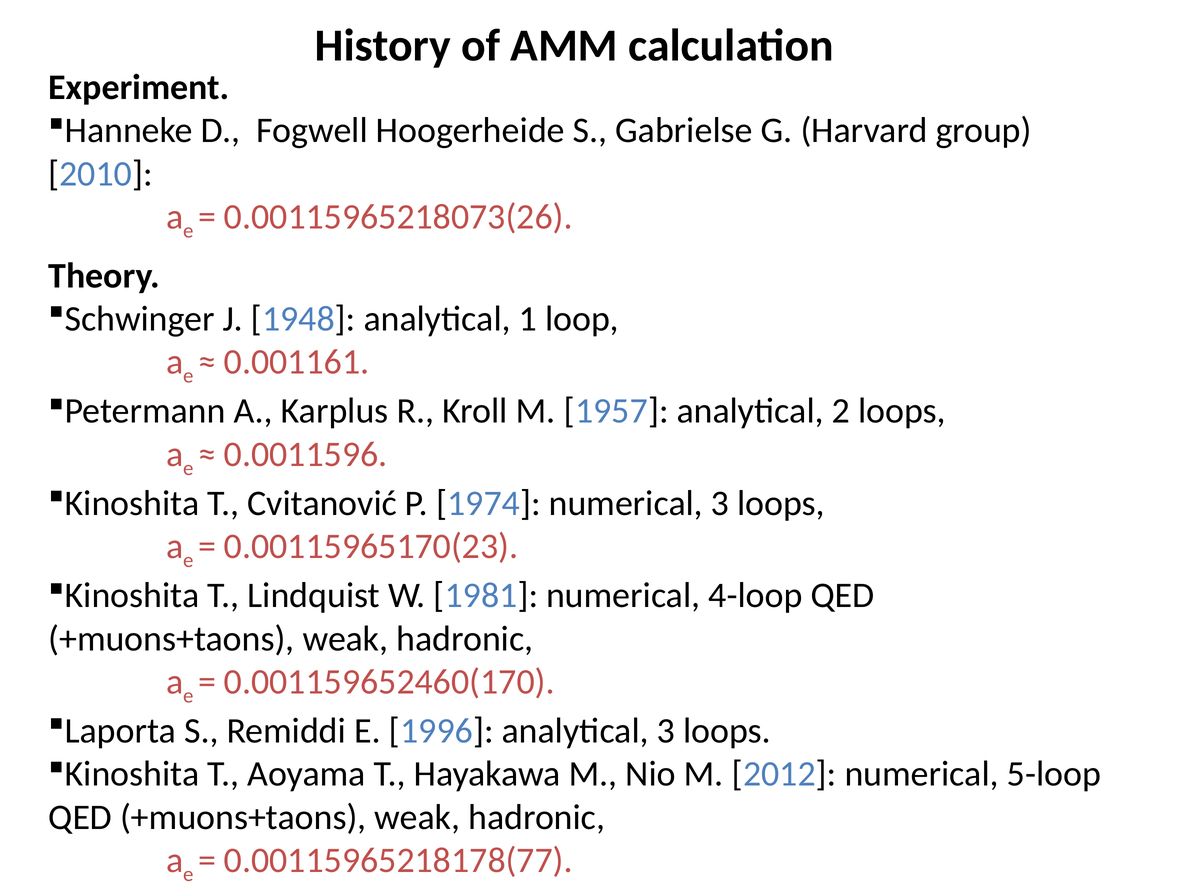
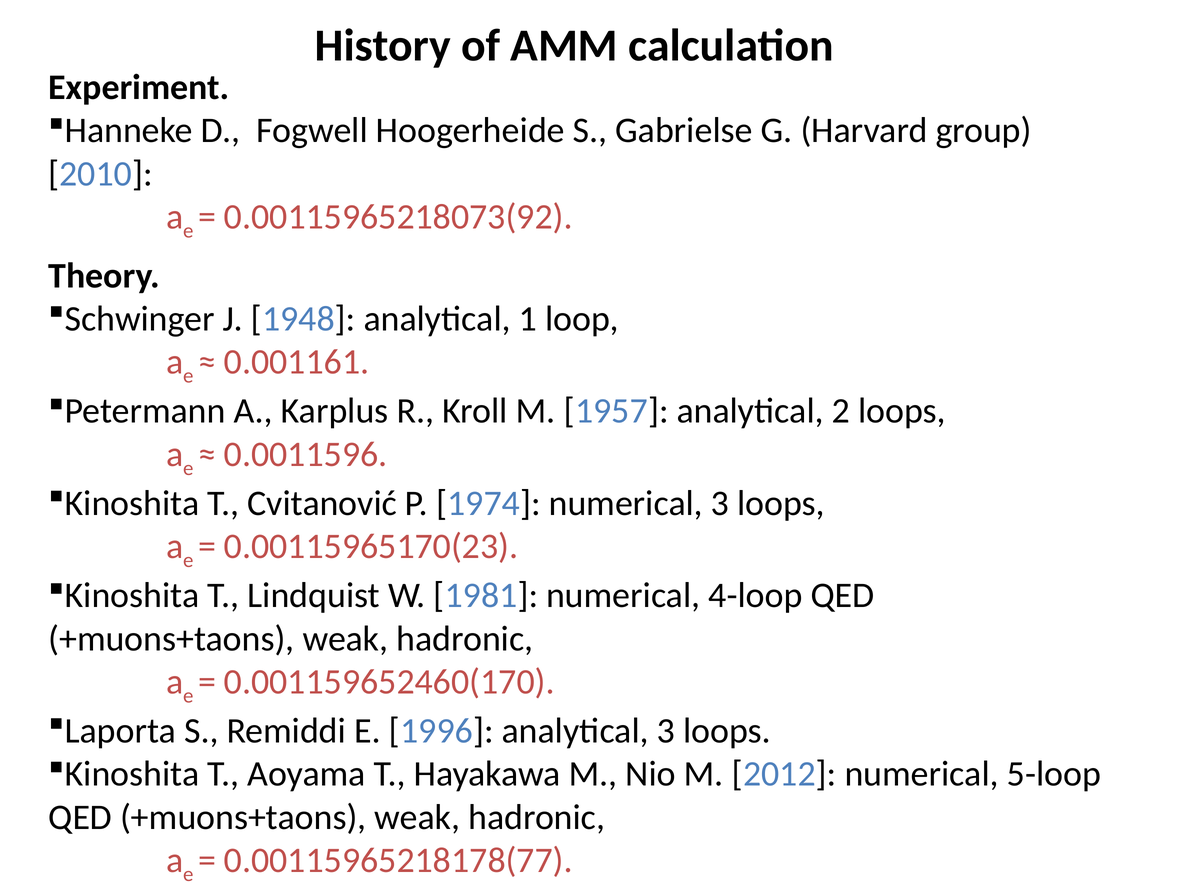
0.00115965218073(26: 0.00115965218073(26 -> 0.00115965218073(92 (398, 217)
